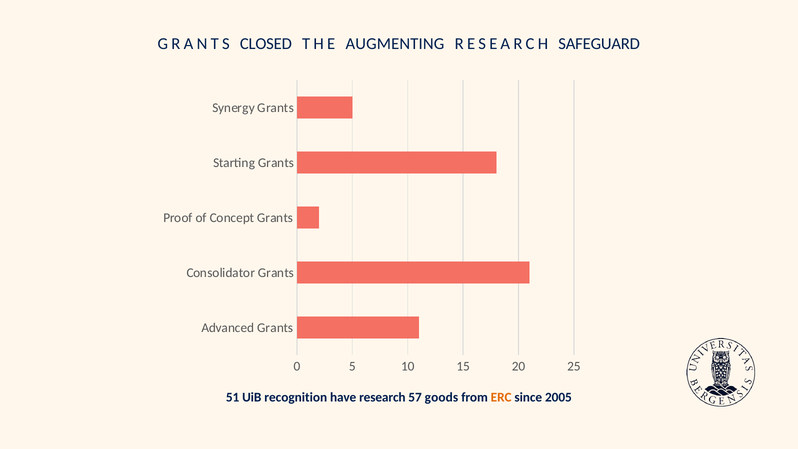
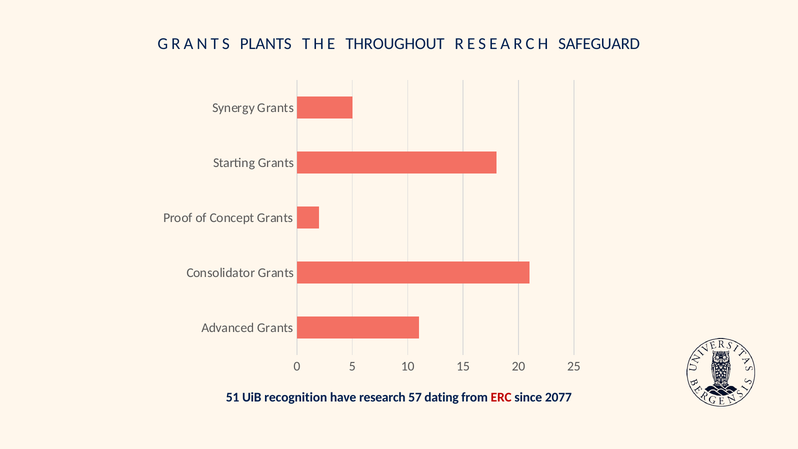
CLOSED: CLOSED -> PLANTS (266, 44)
AUGMENTING: AUGMENTING -> THROUGHOUT (395, 44)
goods: goods -> dating (442, 397)
ERC colour: orange -> red (501, 397)
2005: 2005 -> 2077 (558, 397)
